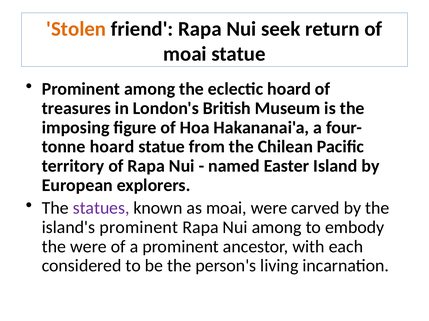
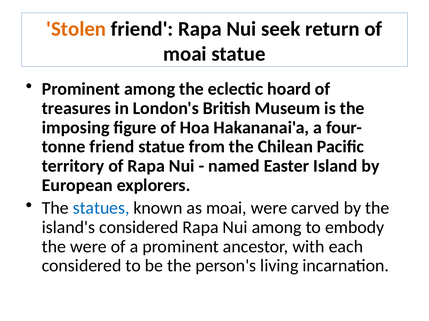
hoard: hoard -> friend (112, 147)
statues colour: purple -> blue (101, 208)
island's prominent: prominent -> considered (139, 228)
